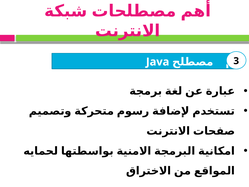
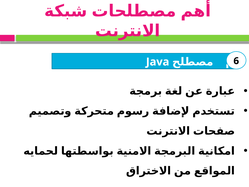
3: 3 -> 6 (236, 61)
